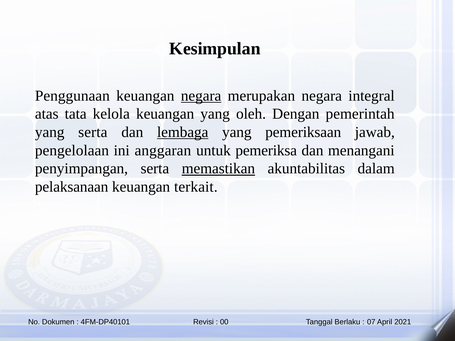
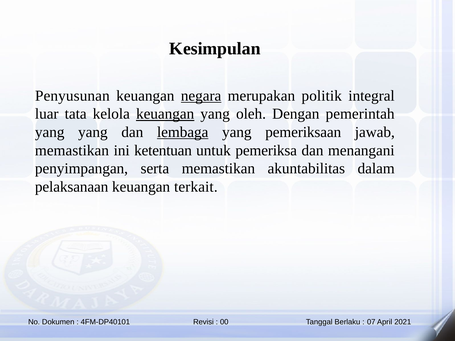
Penggunaan: Penggunaan -> Penyusunan (72, 96)
merupakan negara: negara -> politik (322, 96)
atas: atas -> luar (47, 114)
keuangan underline: none -> present (165, 114)
yang serta: serta -> yang (93, 132)
pengelolaan: pengelolaan -> memastikan (72, 150)
anggaran: anggaran -> ketentuan (163, 150)
memastikan underline: present -> none (218, 169)
